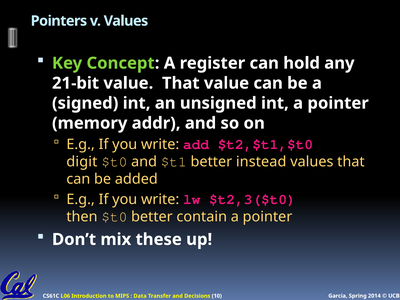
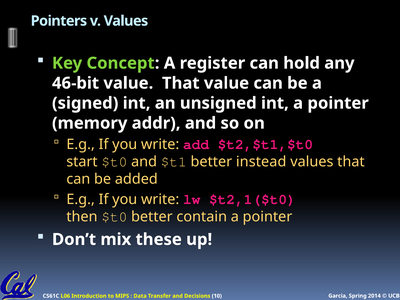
21-bit: 21-bit -> 46-bit (76, 83)
digit: digit -> start (82, 162)
$t2,3($t0: $t2,3($t0 -> $t2,1($t0 (253, 199)
